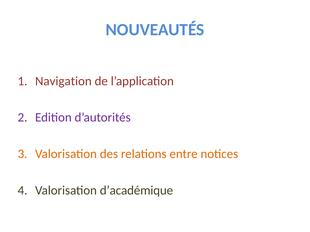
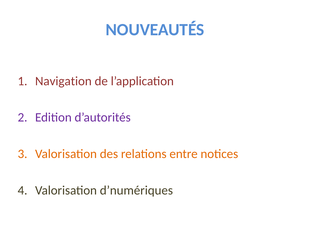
d’académique: d’académique -> d’numériques (136, 191)
